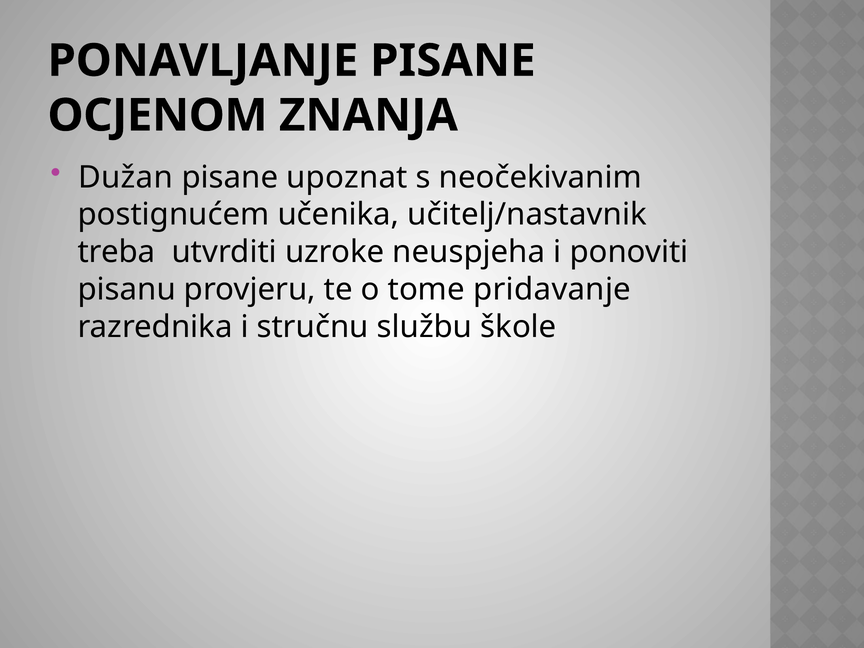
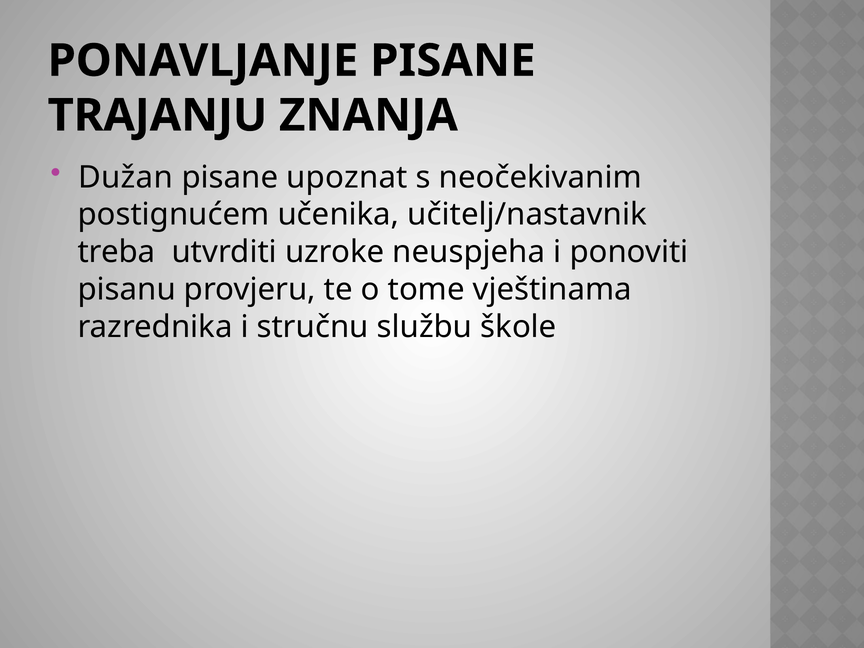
OCJENOM: OCJENOM -> TRAJANJU (157, 116)
pridavanje: pridavanje -> vještinama (552, 289)
